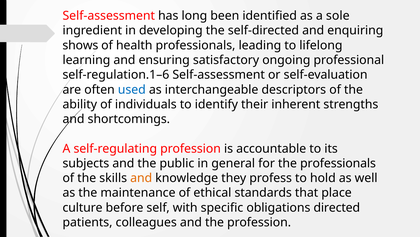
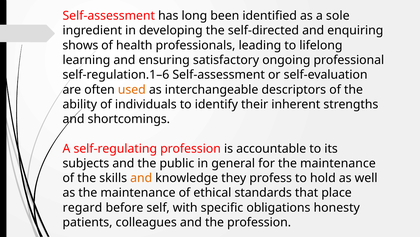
used colour: blue -> orange (132, 89)
for the professionals: professionals -> maintenance (338, 163)
culture: culture -> regard (82, 207)
directed: directed -> honesty (337, 207)
